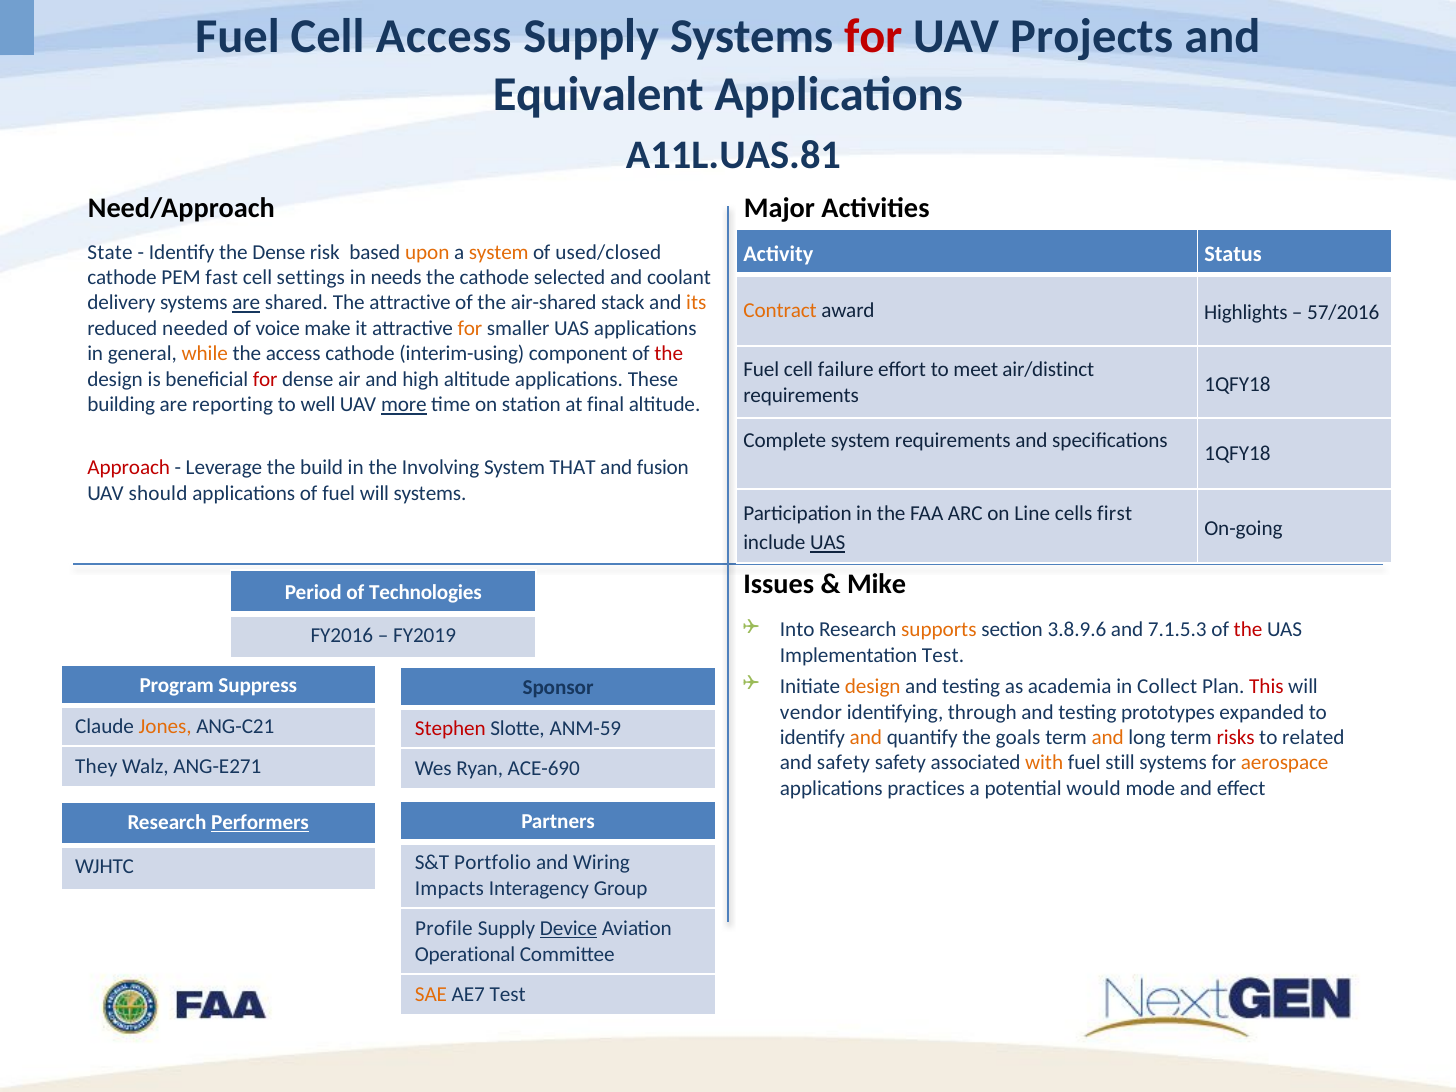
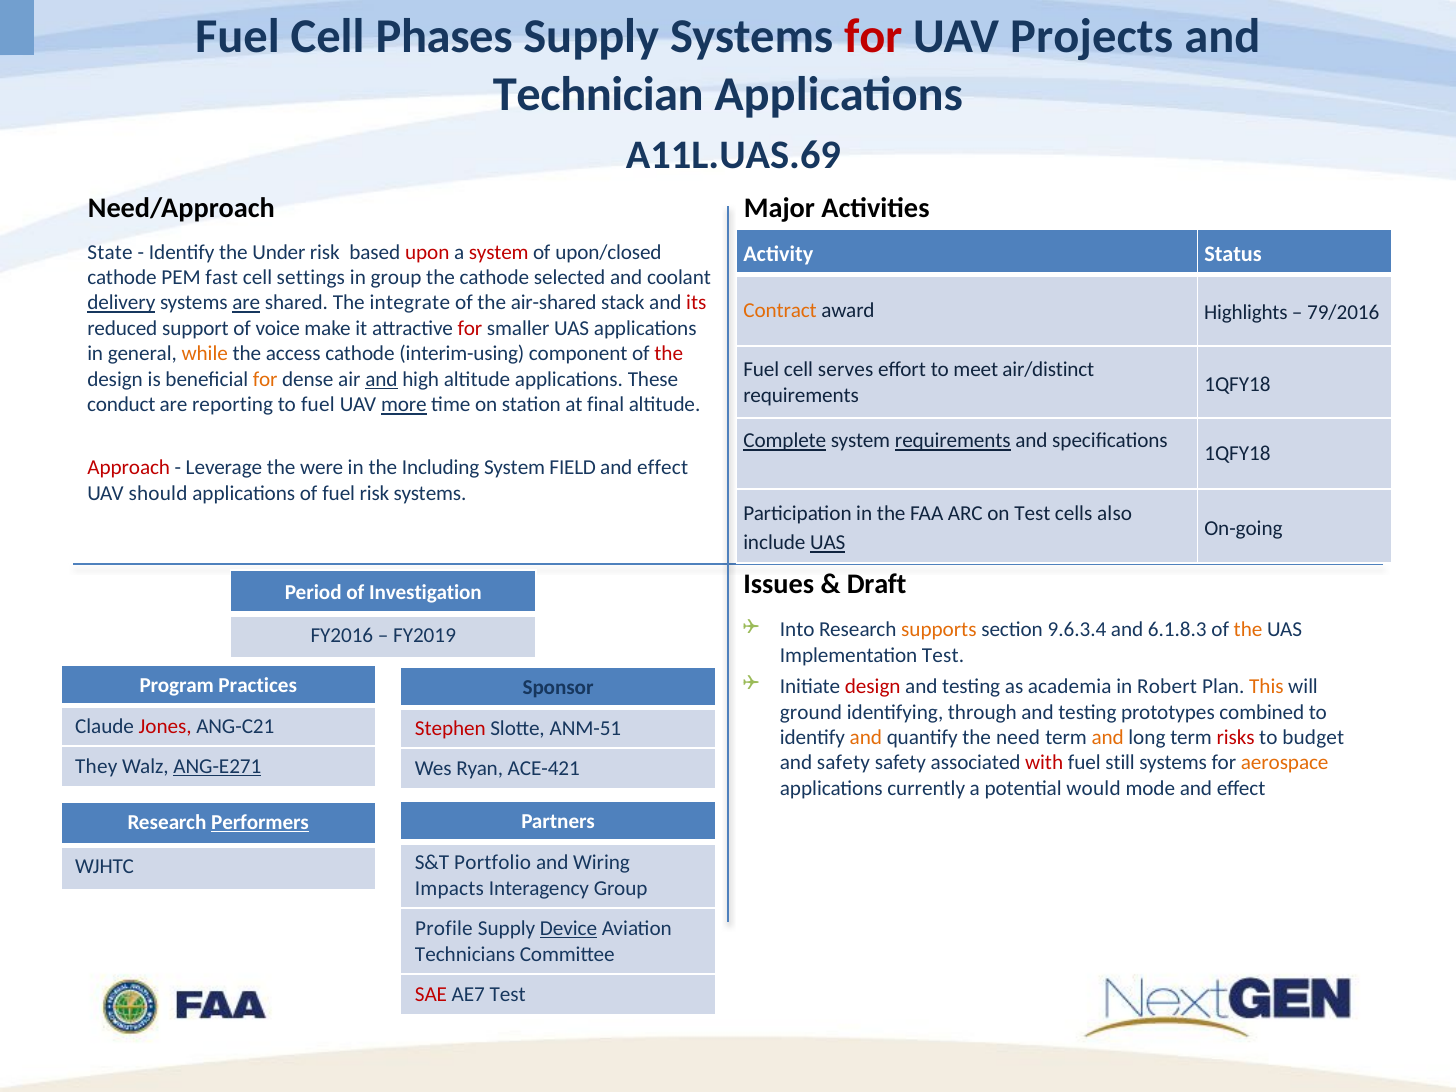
Cell Access: Access -> Phases (444, 36)
Equivalent: Equivalent -> Technician (598, 94)
A11L.UAS.81: A11L.UAS.81 -> A11L.UAS.69 (733, 155)
the Dense: Dense -> Under (279, 252)
upon colour: orange -> red (427, 252)
system colour: orange -> red (499, 252)
used/closed: used/closed -> upon/closed (608, 252)
in needs: needs -> group (396, 277)
delivery underline: none -> present (121, 303)
The attractive: attractive -> integrate (410, 303)
its colour: orange -> red (696, 303)
57/2016: 57/2016 -> 79/2016 (1343, 313)
needed: needed -> support (195, 328)
for colour: orange -> red (470, 328)
failure: failure -> serves (846, 369)
for colour: red -> orange (265, 379)
and underline: none -> present (381, 379)
building: building -> conduct (121, 405)
to well: well -> fuel (318, 405)
Complete underline: none -> present (785, 441)
requirements underline: none -> present (953, 441)
build: build -> were (322, 468)
Involving: Involving -> Including (441, 468)
THAT: THAT -> FIELD (573, 468)
fusion: fusion -> effect (663, 468)
fuel will: will -> risk (375, 493)
on Line: Line -> Test (1032, 513)
first: first -> also (1115, 513)
Mike: Mike -> Draft (877, 584)
Technologies: Technologies -> Investigation (425, 592)
3.8.9.6: 3.8.9.6 -> 9.6.3.4 (1077, 630)
7.1.5.3: 7.1.5.3 -> 6.1.8.3 (1177, 630)
the colour: red -> orange (1248, 630)
design colour: orange -> red (873, 687)
Collect: Collect -> Robert (1167, 687)
This colour: red -> orange (1266, 687)
Suppress: Suppress -> Practices (258, 686)
vendor: vendor -> ground (811, 712)
expanded: expanded -> combined (1262, 712)
Jones colour: orange -> red (165, 726)
ANM-59: ANM-59 -> ANM-51 (585, 728)
goals: goals -> need (1018, 737)
related: related -> budget (1313, 737)
with colour: orange -> red (1044, 763)
ANG-E271 underline: none -> present (217, 767)
ACE-690: ACE-690 -> ACE-421 (544, 768)
practices: practices -> currently (926, 788)
Operational: Operational -> Technicians (465, 954)
SAE colour: orange -> red (431, 994)
